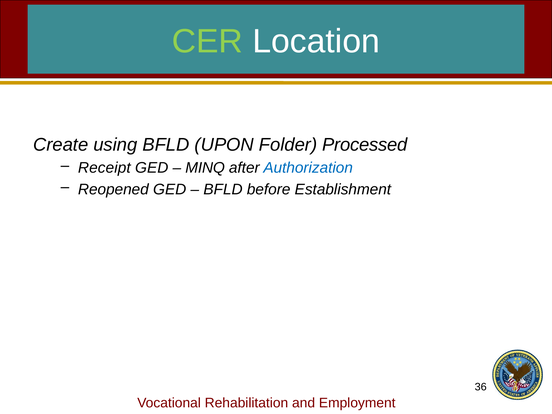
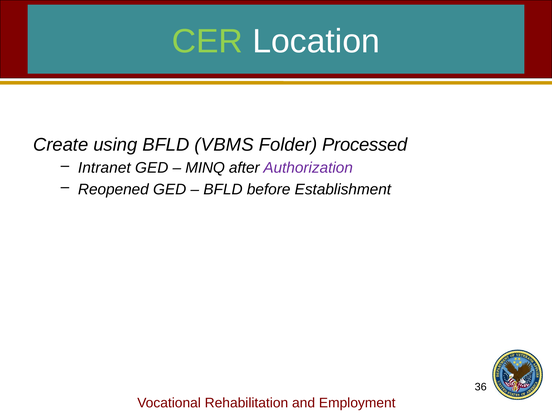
UPON: UPON -> VBMS (224, 145)
Receipt: Receipt -> Intranet (104, 168)
Authorization colour: blue -> purple (308, 168)
